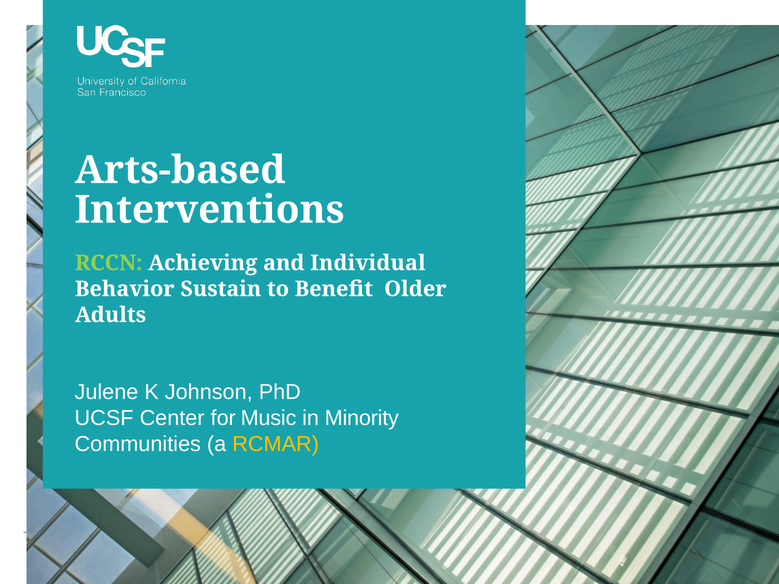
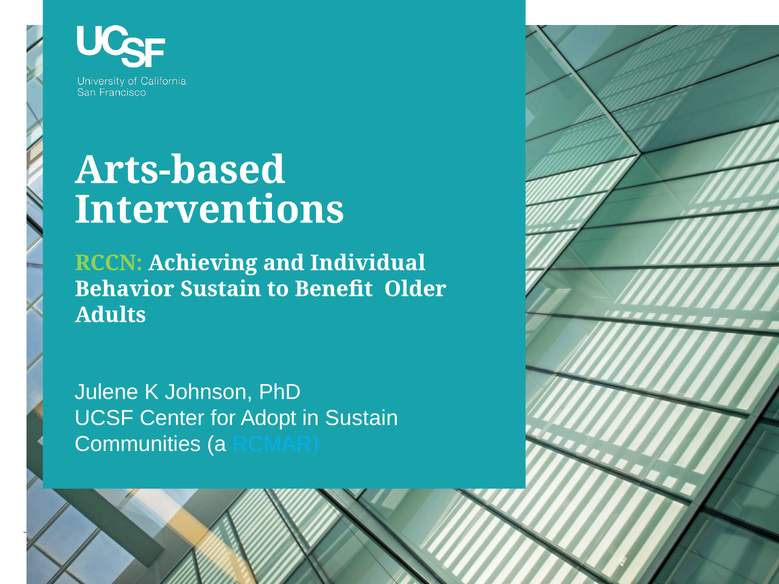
Music: Music -> Adopt (268, 418)
in Minority: Minority -> Sustain (362, 418)
RCMAR colour: yellow -> light blue (276, 444)
